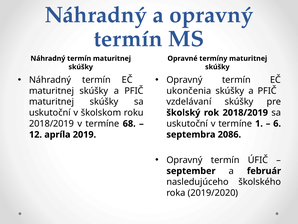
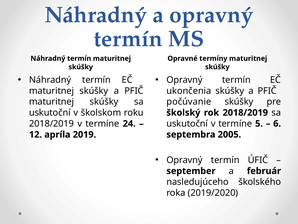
vzdelávaní: vzdelávaní -> počúvanie (189, 102)
1: 1 -> 5 (259, 123)
68: 68 -> 24 (129, 123)
2086: 2086 -> 2005 (229, 134)
